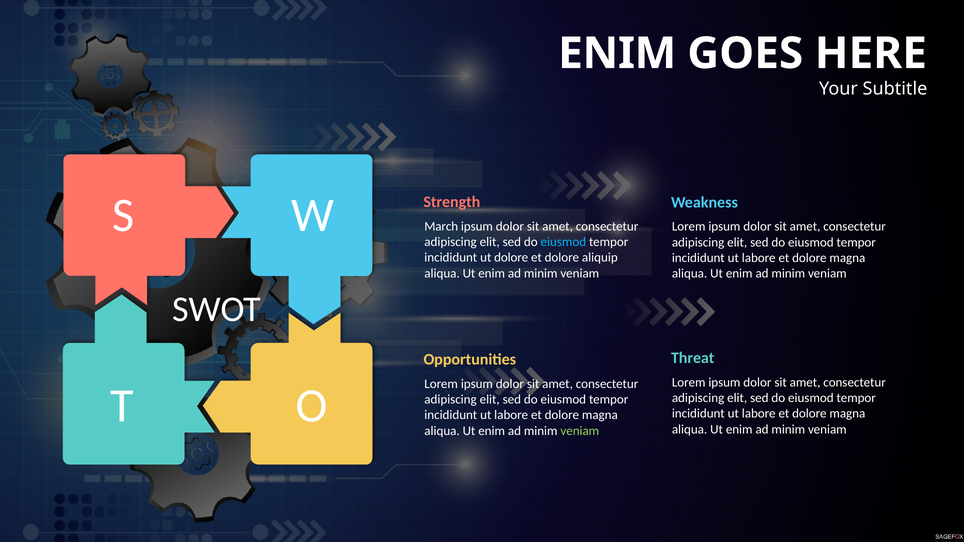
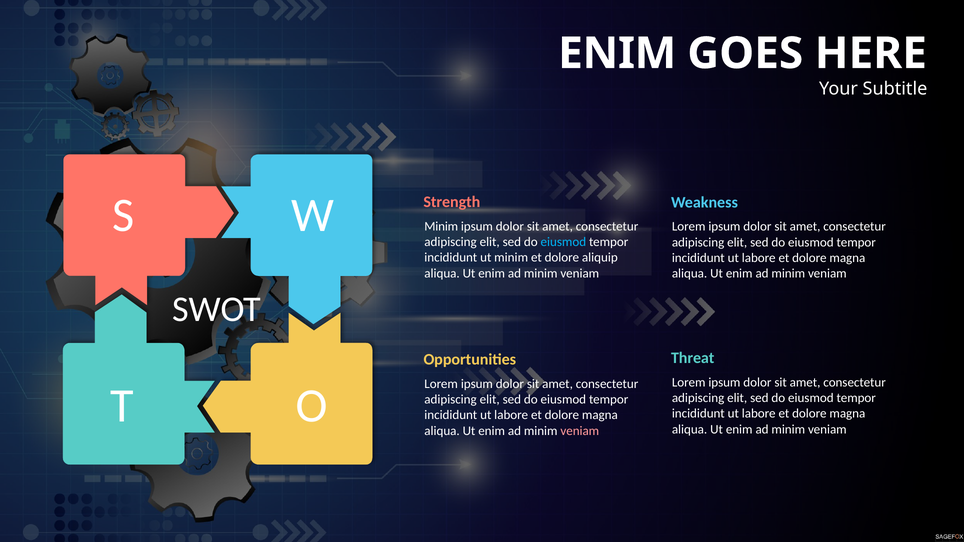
March: March -> Minim (441, 226)
ut dolore: dolore -> minim (511, 258)
veniam colour: light green -> pink (580, 431)
